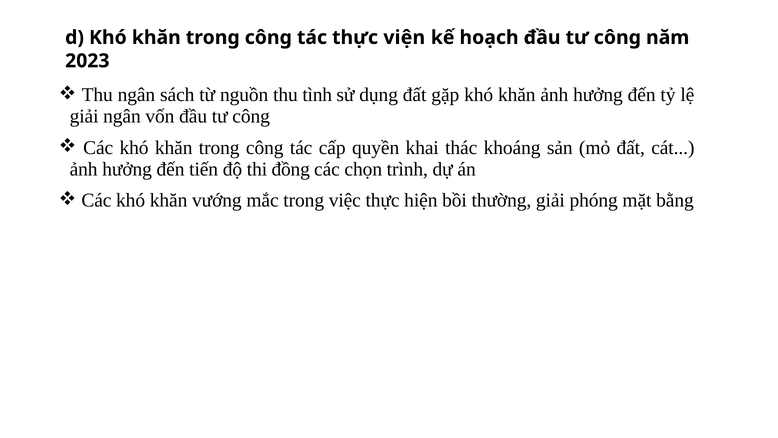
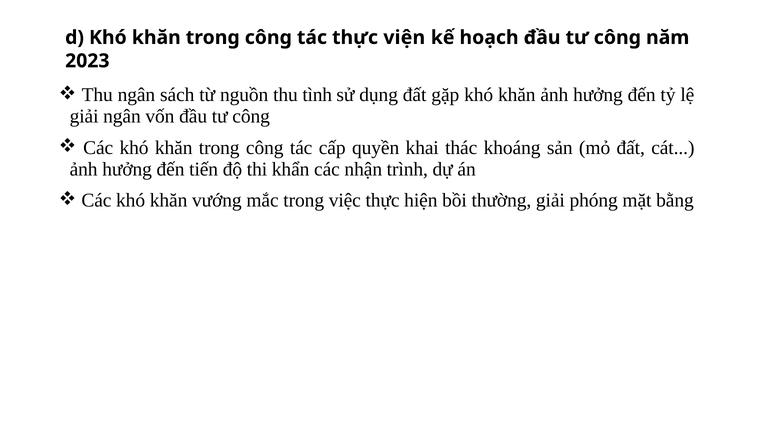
đồng: đồng -> khẩn (291, 169)
chọn: chọn -> nhận (363, 169)
